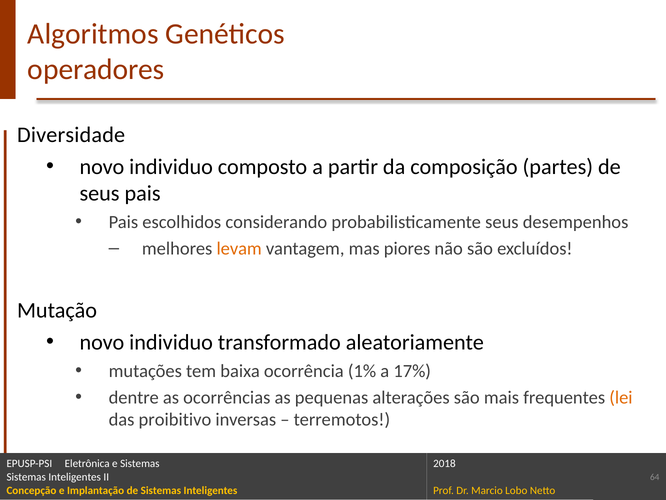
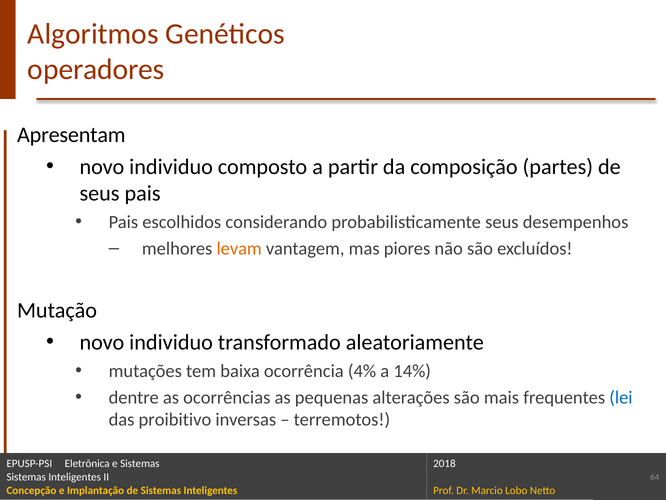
Diversidade: Diversidade -> Apresentam (71, 135)
1%: 1% -> 4% (362, 371)
17%: 17% -> 14% (412, 371)
lei colour: orange -> blue (621, 397)
